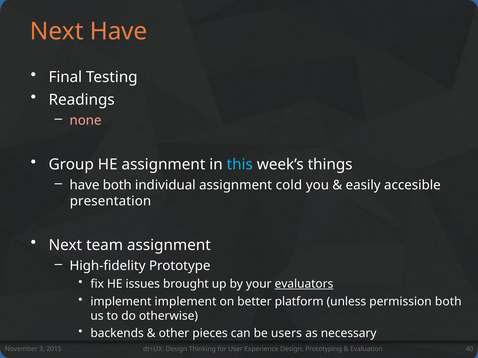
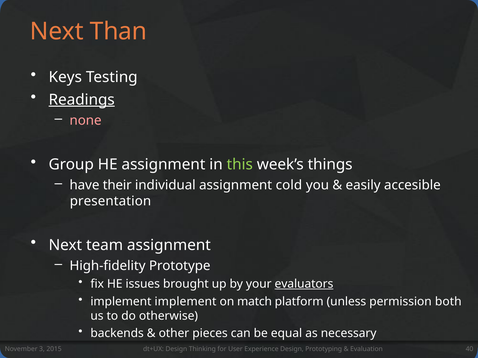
Next Have: Have -> Than (119, 32)
Final: Final -> Keys (65, 77)
Readings underline: none -> present (82, 100)
this colour: light blue -> light green (240, 165)
have both: both -> their (117, 185)
better: better -> match (255, 302)
users: users -> equal (287, 334)
